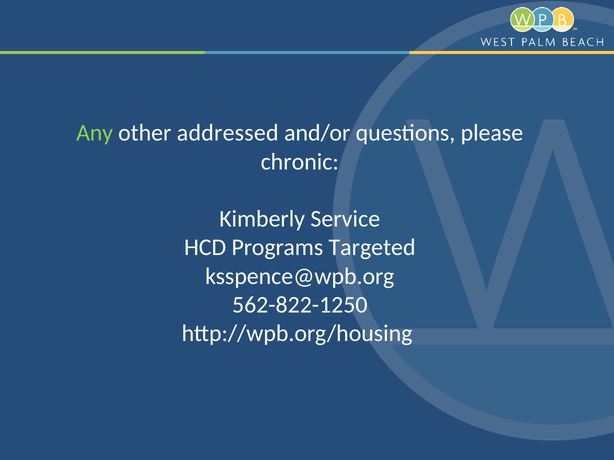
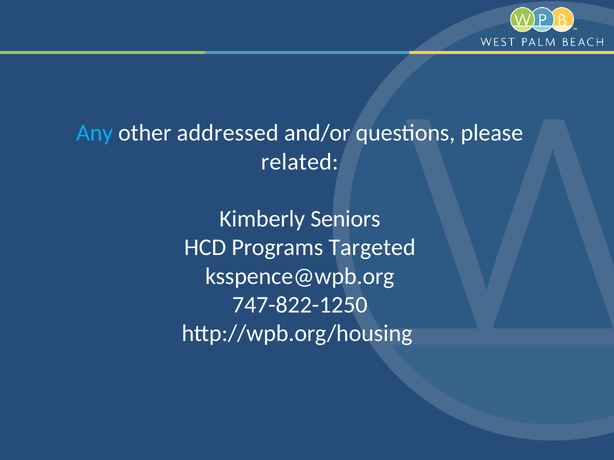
Any colour: light green -> light blue (95, 133)
chronic: chronic -> related (300, 162)
Service: Service -> Seniors (345, 219)
562-822-1250: 562-822-1250 -> 747-822-1250 (300, 305)
